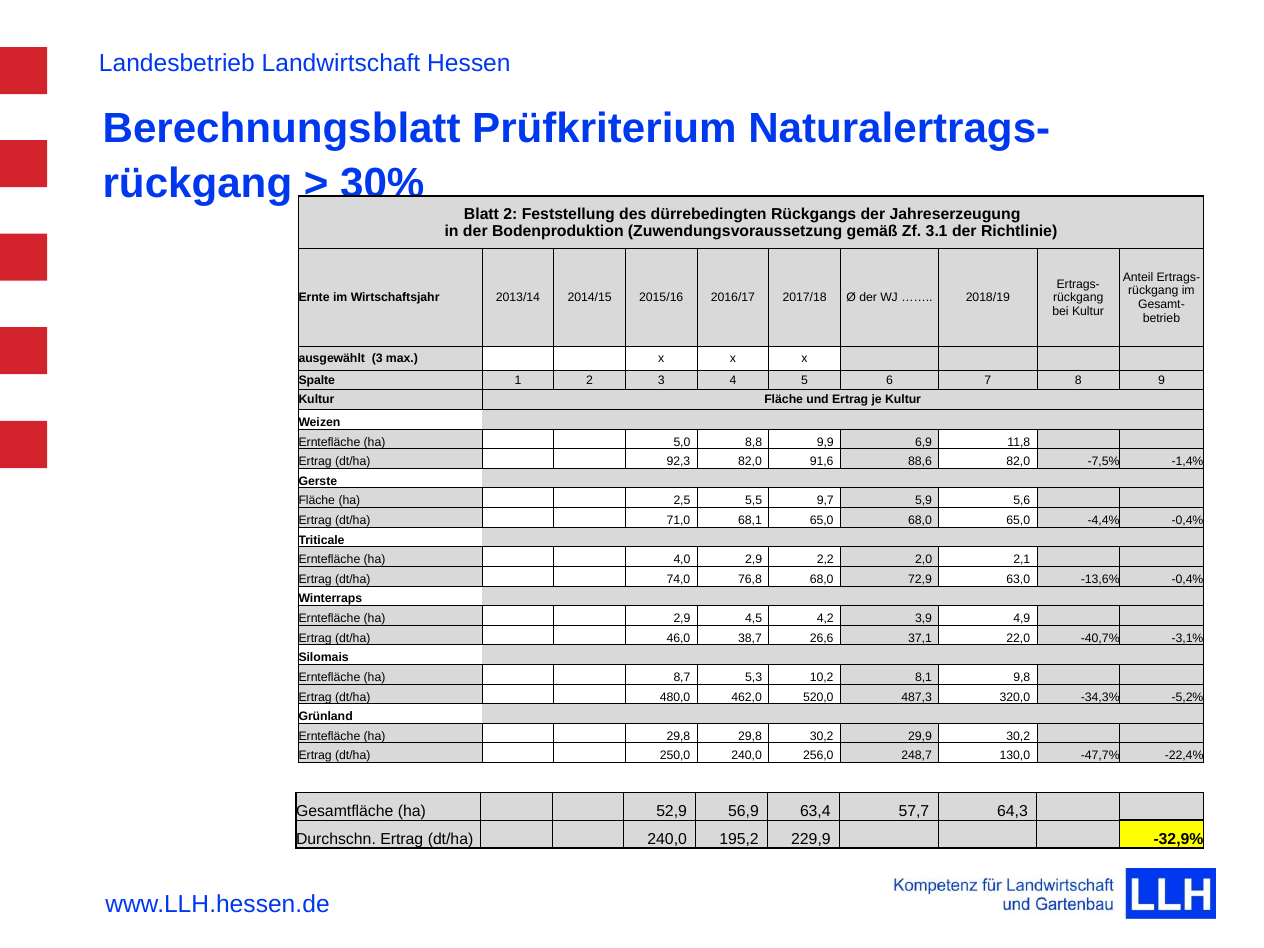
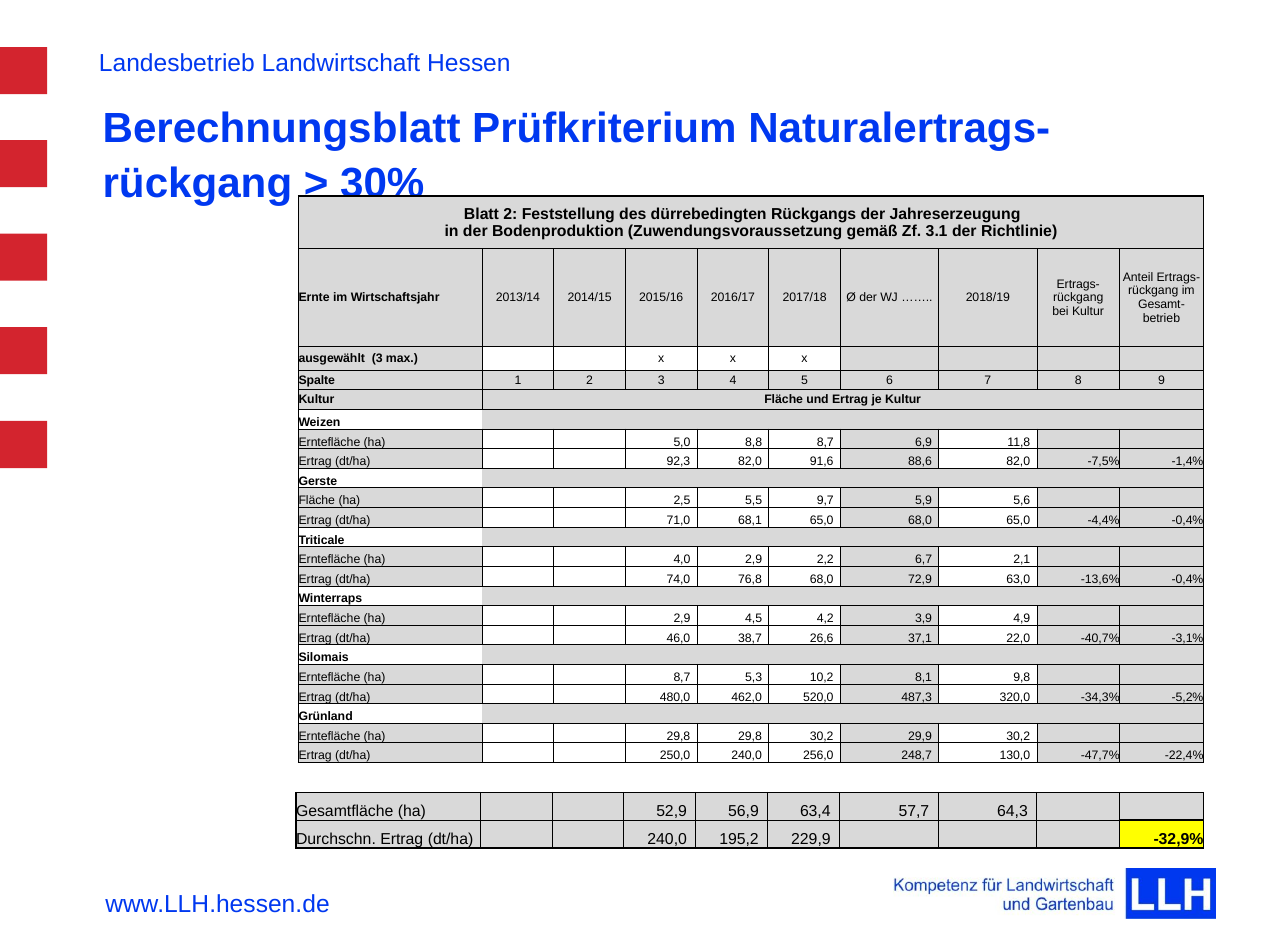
8,8 9,9: 9,9 -> 8,7 (825, 442)
2,0: 2,0 -> 6,7 (924, 560)
